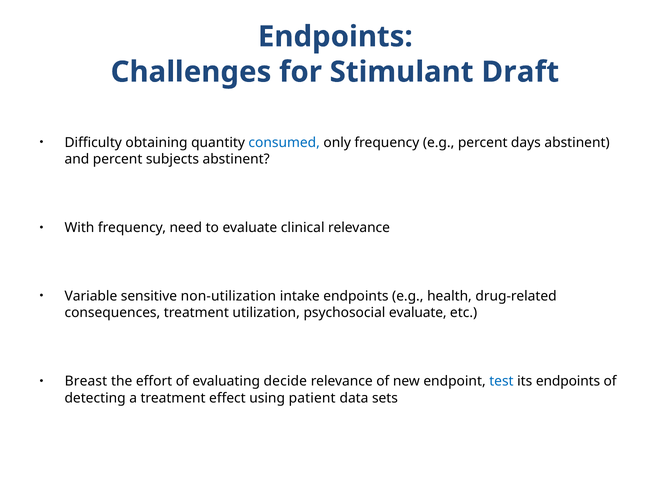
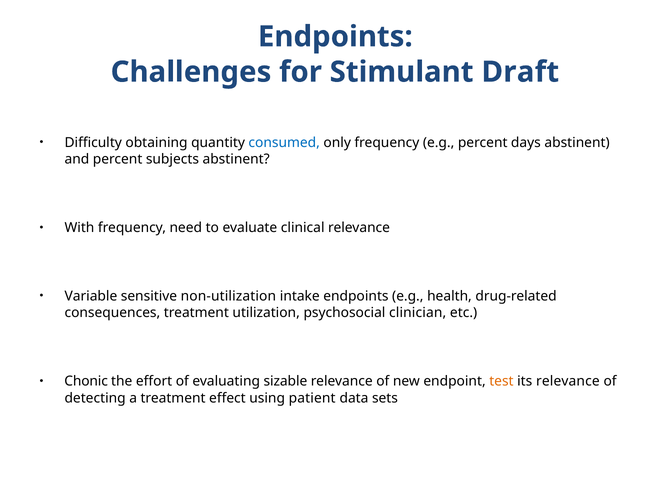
psychosocial evaluate: evaluate -> clinician (418, 313)
Breast: Breast -> Chonic (86, 381)
decide: decide -> sizable (285, 381)
test colour: blue -> orange (501, 381)
its endpoints: endpoints -> relevance (568, 381)
